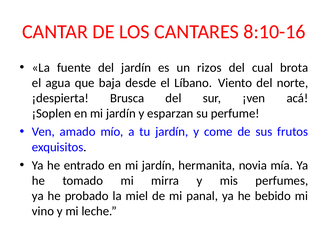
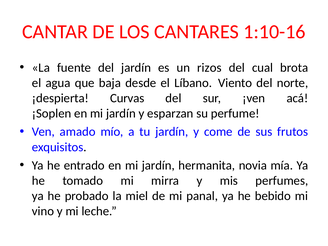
8:10-16: 8:10-16 -> 1:10-16 (274, 32)
Brusca: Brusca -> Curvas (127, 98)
